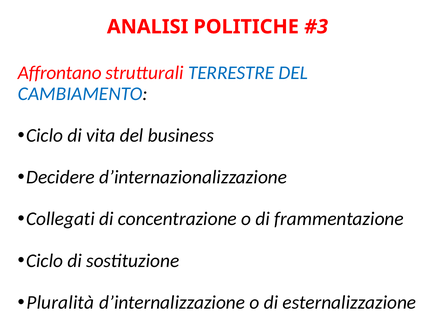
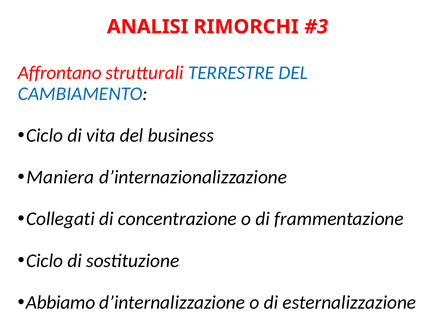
POLITICHE: POLITICHE -> RIMORCHI (246, 27)
Decidere: Decidere -> Maniera (60, 177)
Pluralità: Pluralità -> Abbiamo (61, 303)
